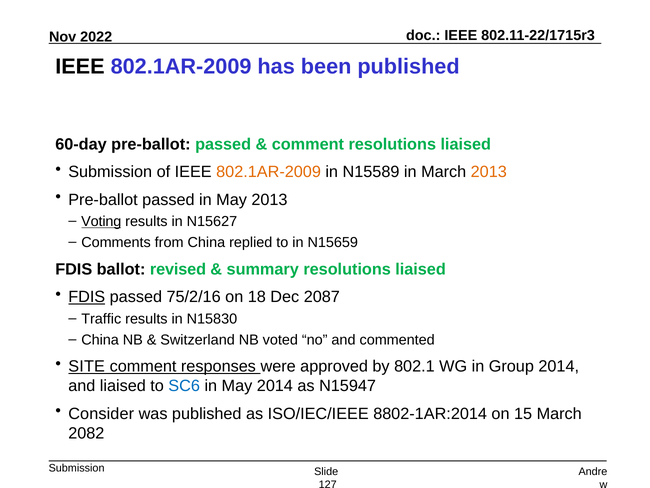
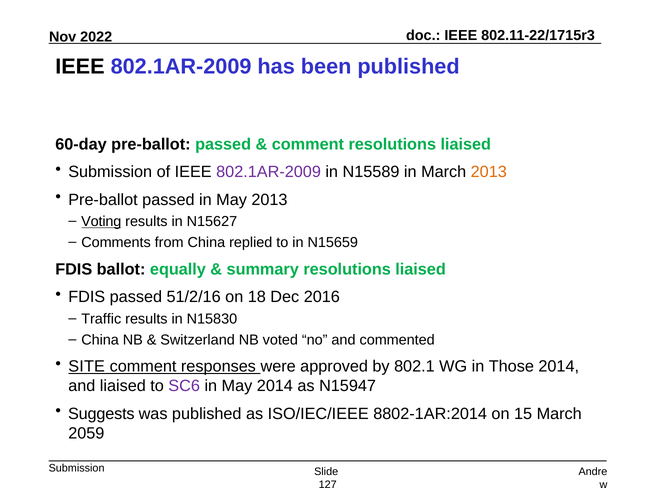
802.1AR-2009 colour: orange -> purple (269, 172)
revised: revised -> equally (178, 269)
FDIS underline: present -> none (87, 297)
75/2/16: 75/2/16 -> 51/2/16 (194, 297)
2087: 2087 -> 2016 (322, 297)
Group: Group -> Those (511, 366)
SC6 colour: blue -> purple (184, 386)
Consider: Consider -> Suggests (101, 413)
2082: 2082 -> 2059 (86, 433)
